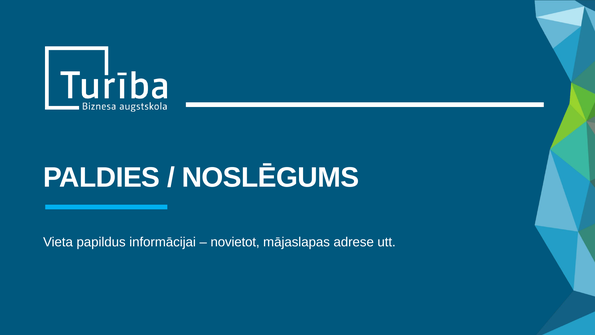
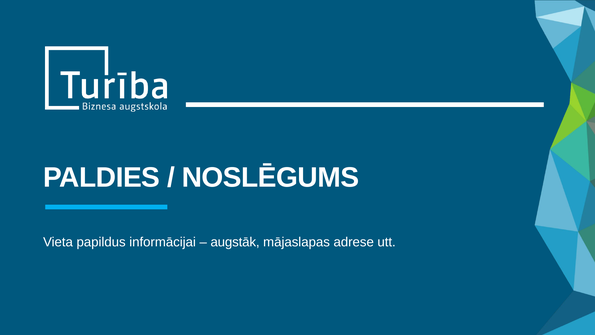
novietot: novietot -> augstāk (235, 242)
